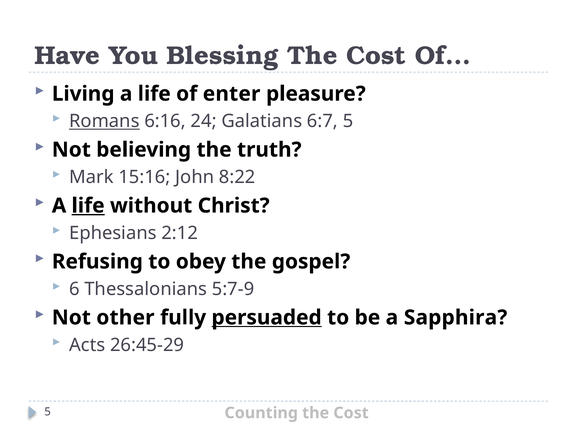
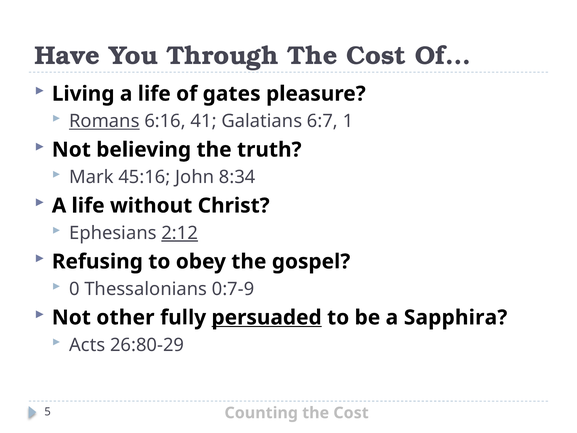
Blessing: Blessing -> Through (222, 56)
enter: enter -> gates (232, 94)
24: 24 -> 41 (204, 121)
6:7 5: 5 -> 1 (348, 121)
15:16: 15:16 -> 45:16 (144, 177)
8:22: 8:22 -> 8:34 (237, 177)
life underline: present -> none (88, 206)
2:12 underline: none -> present (180, 233)
6: 6 -> 0 (74, 289)
5:7-9: 5:7-9 -> 0:7-9 (233, 289)
26:45-29: 26:45-29 -> 26:80-29 (147, 345)
